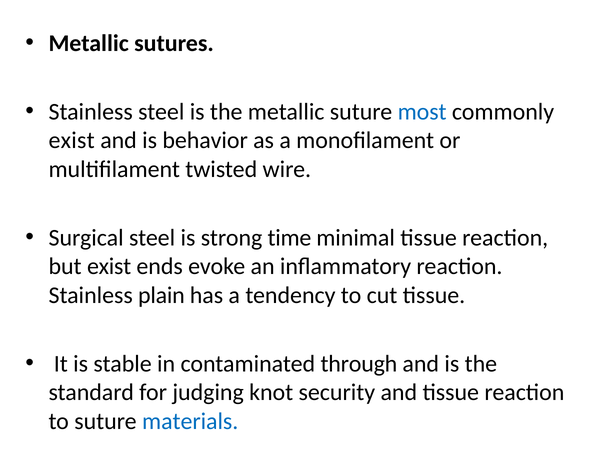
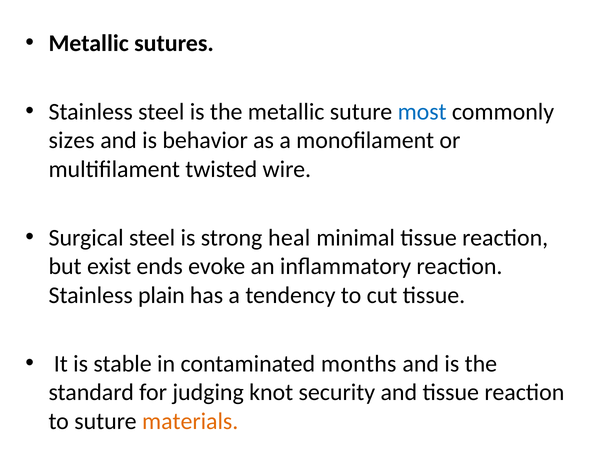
exist: exist -> sizes (72, 140)
time: time -> heal (289, 238)
through: through -> months (359, 364)
materials colour: blue -> orange (190, 421)
